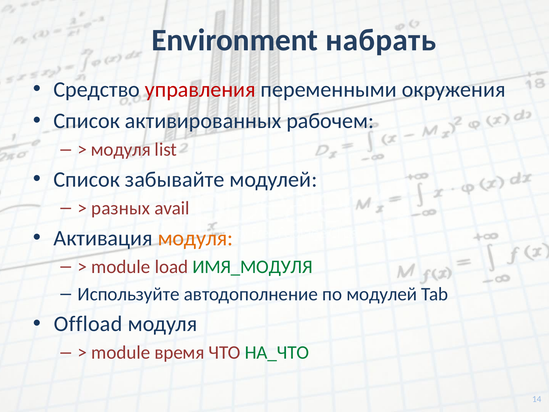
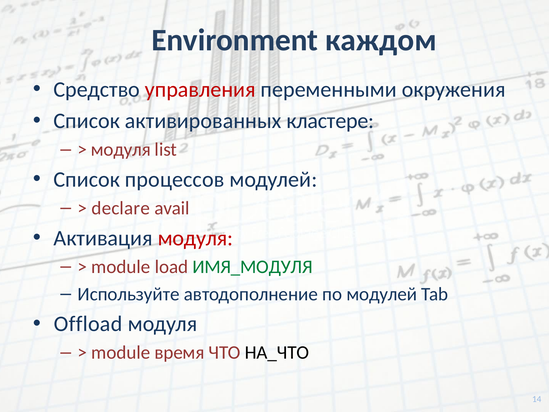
набрать: набрать -> каждом (381, 40)
рабочем: рабочем -> кластере (330, 121)
забывайте: забывайте -> процессов (175, 179)
разных: разных -> declare (121, 208)
модуля colour: orange -> red (195, 238)
НА_ЧТО colour: green -> black (277, 352)
